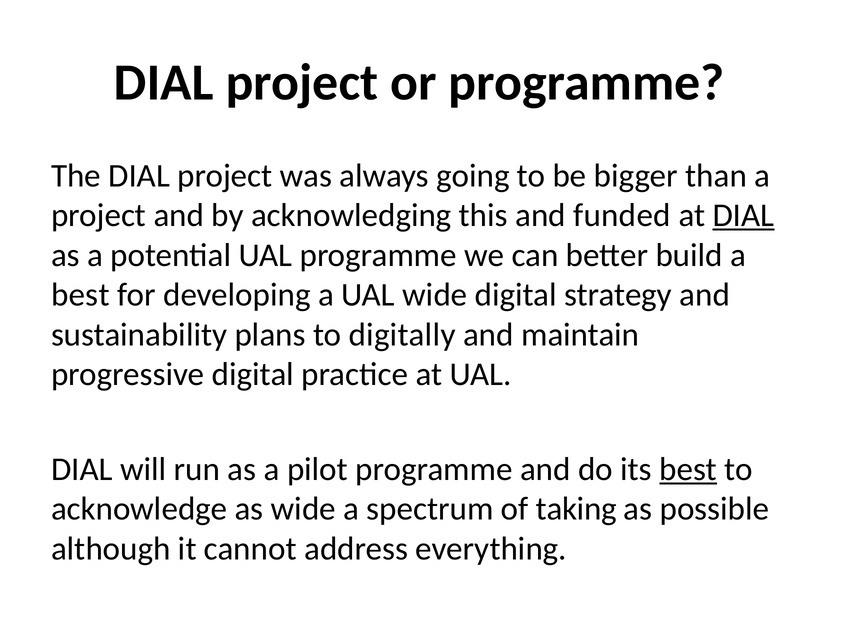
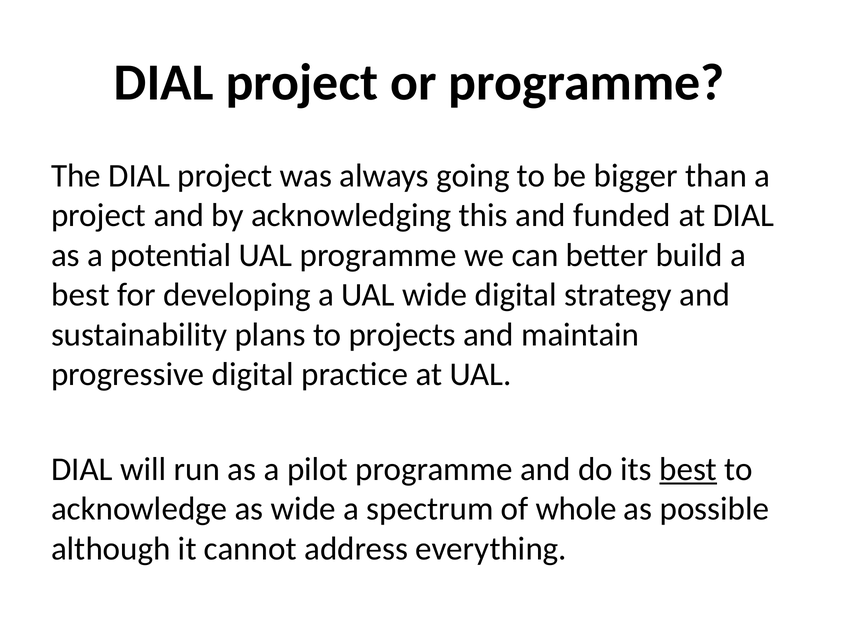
DIAL underline: present -> none (743, 215)
digitally: digitally -> projects (402, 334)
taking: taking -> whole (576, 508)
